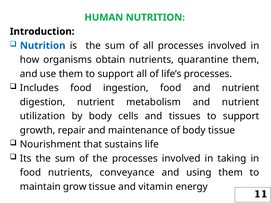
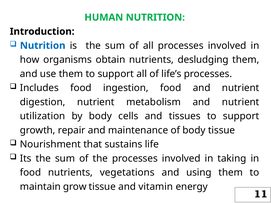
quarantine: quarantine -> desludging (203, 60)
conveyance: conveyance -> vegetations (127, 173)
